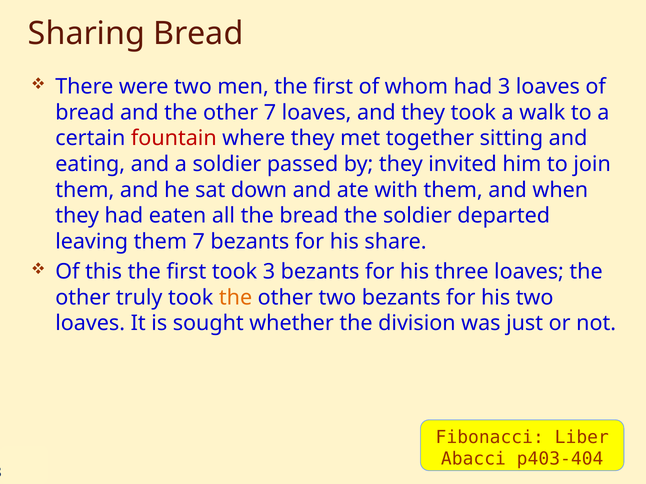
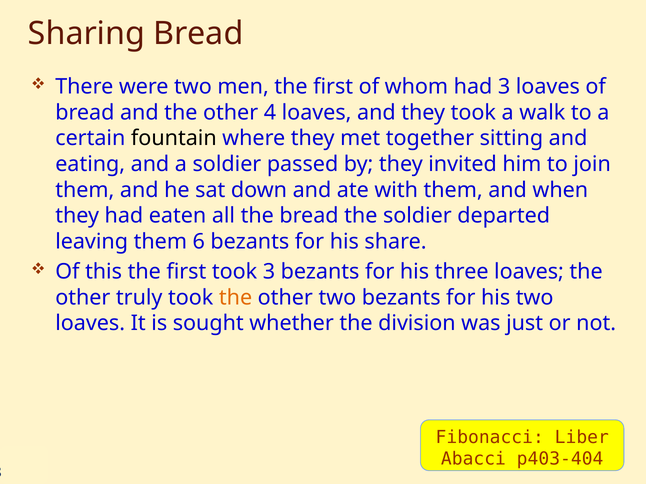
other 7: 7 -> 4 (270, 113)
fountain colour: red -> black (174, 139)
them 7: 7 -> 6 (199, 242)
